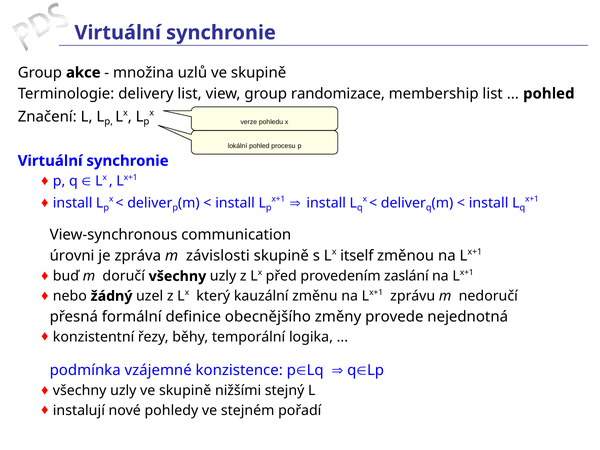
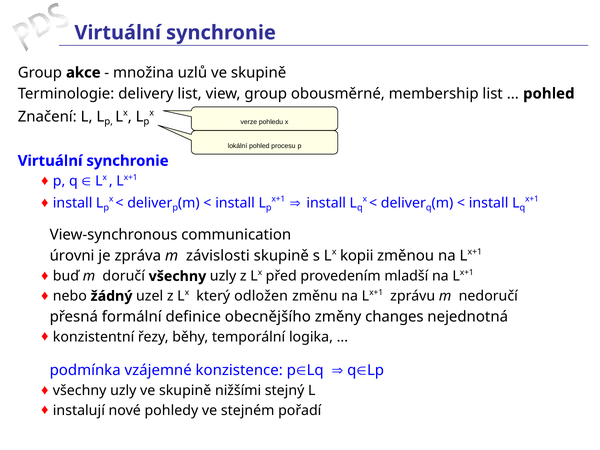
randomizace: randomizace -> obousměrné (338, 94)
itself: itself -> kopii (357, 256)
zaslání: zaslání -> mladší (406, 276)
kauzální: kauzální -> odložen (261, 296)
provede: provede -> changes (394, 317)
